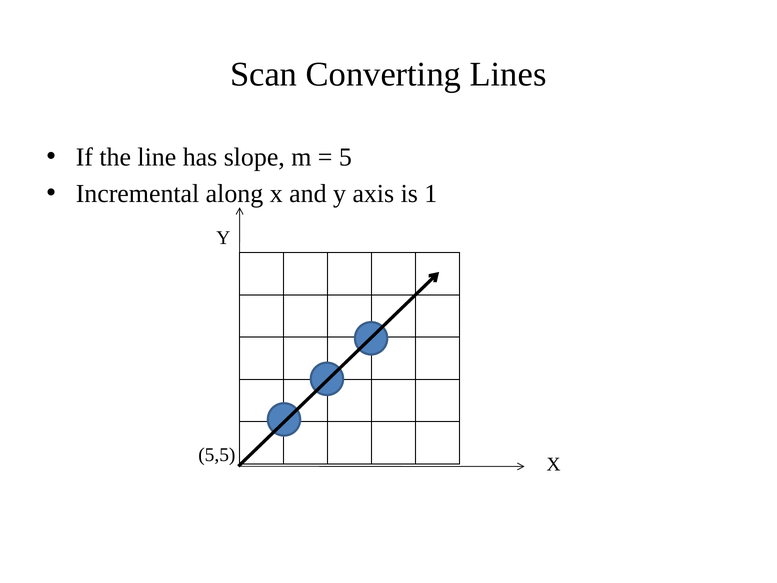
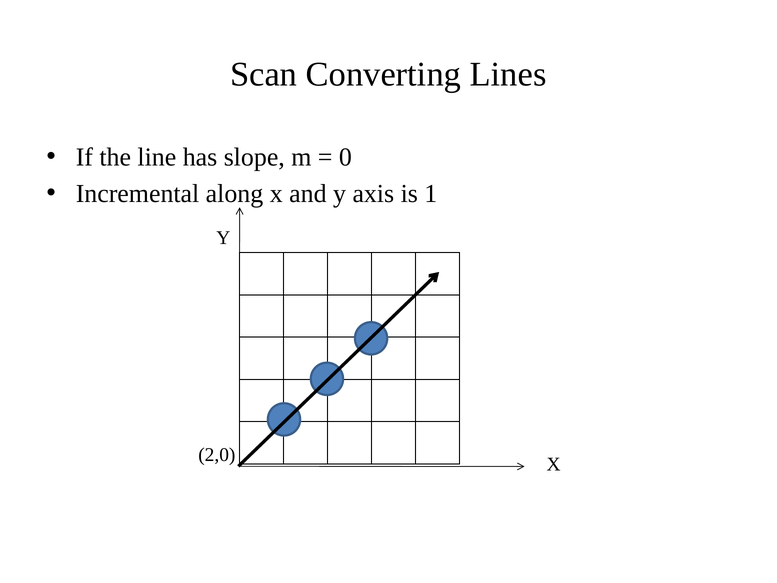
5: 5 -> 0 (345, 157)
5,5: 5,5 -> 2,0 (217, 455)
